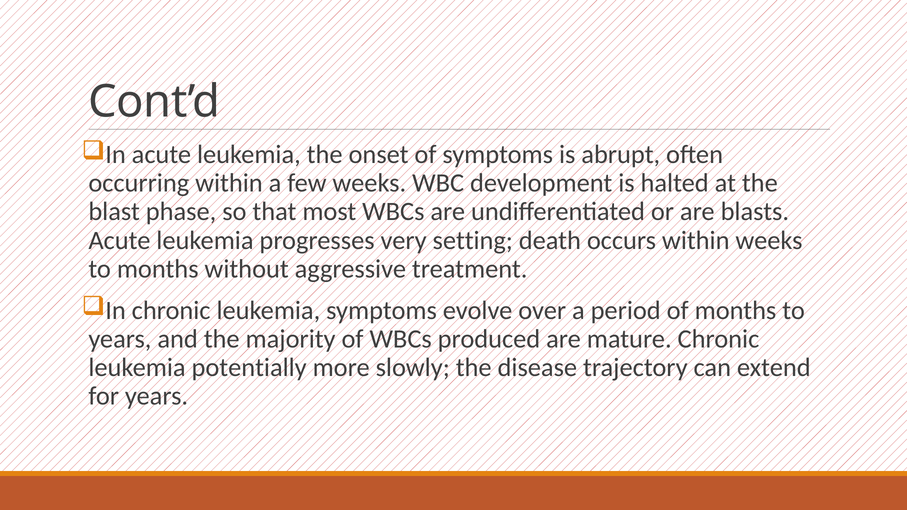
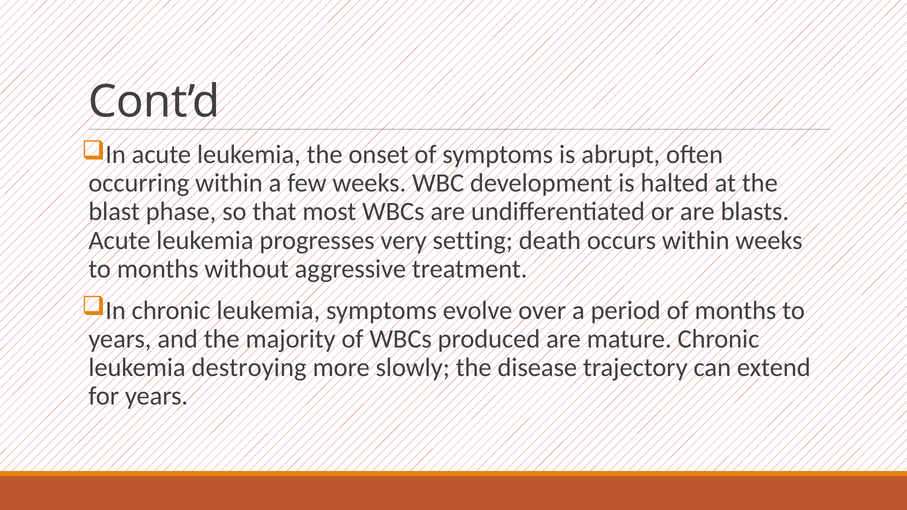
potentially: potentially -> destroying (249, 368)
